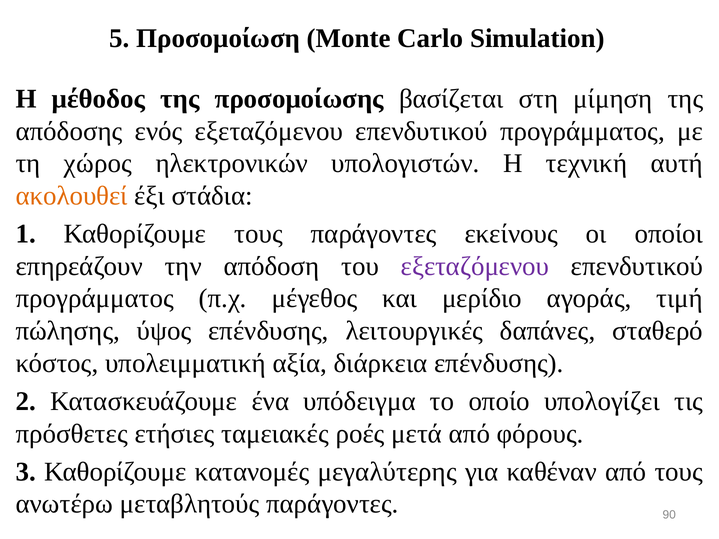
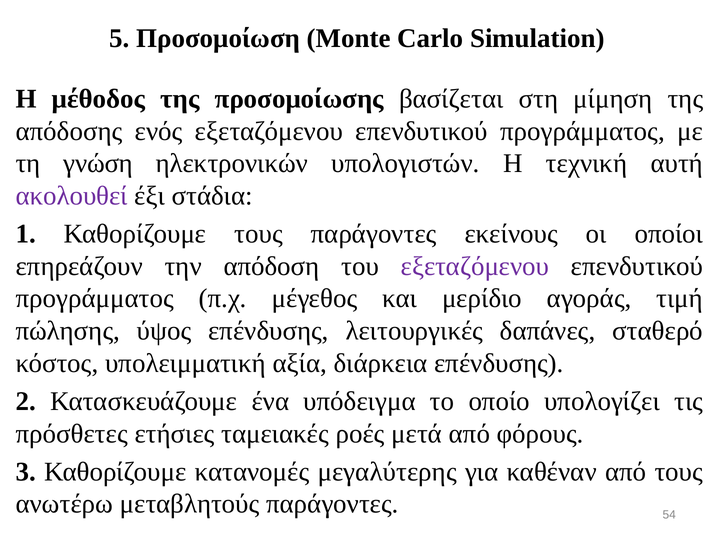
χώρος: χώρος -> γνώση (98, 164)
ακολουθεί colour: orange -> purple (72, 196)
90: 90 -> 54 (669, 515)
